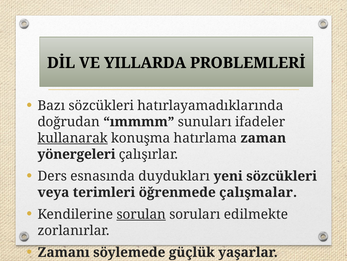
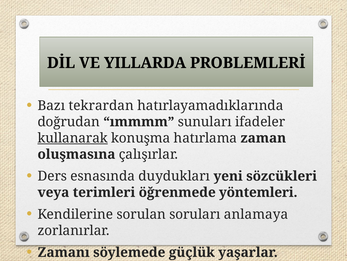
Bazı sözcükleri: sözcükleri -> tekrardan (101, 105)
yönergeleri: yönergeleri -> oluşmasına (76, 154)
çalışmalar: çalışmalar -> yöntemleri (258, 192)
sorulan underline: present -> none (141, 214)
edilmekte: edilmekte -> anlamaya (256, 214)
